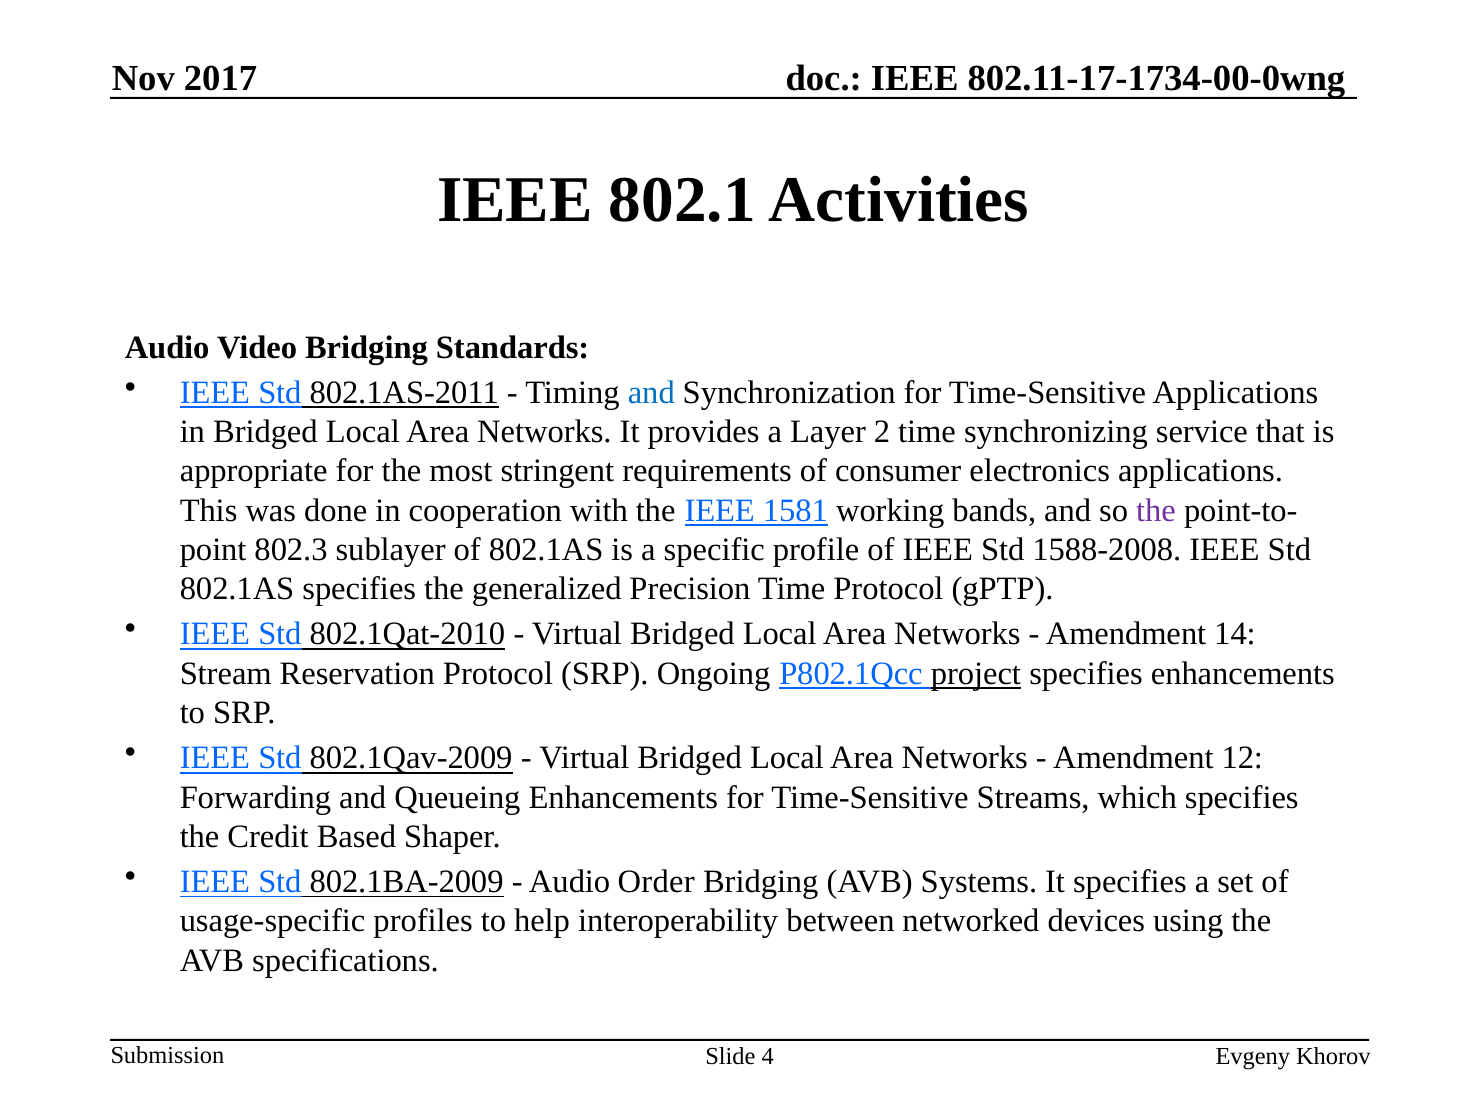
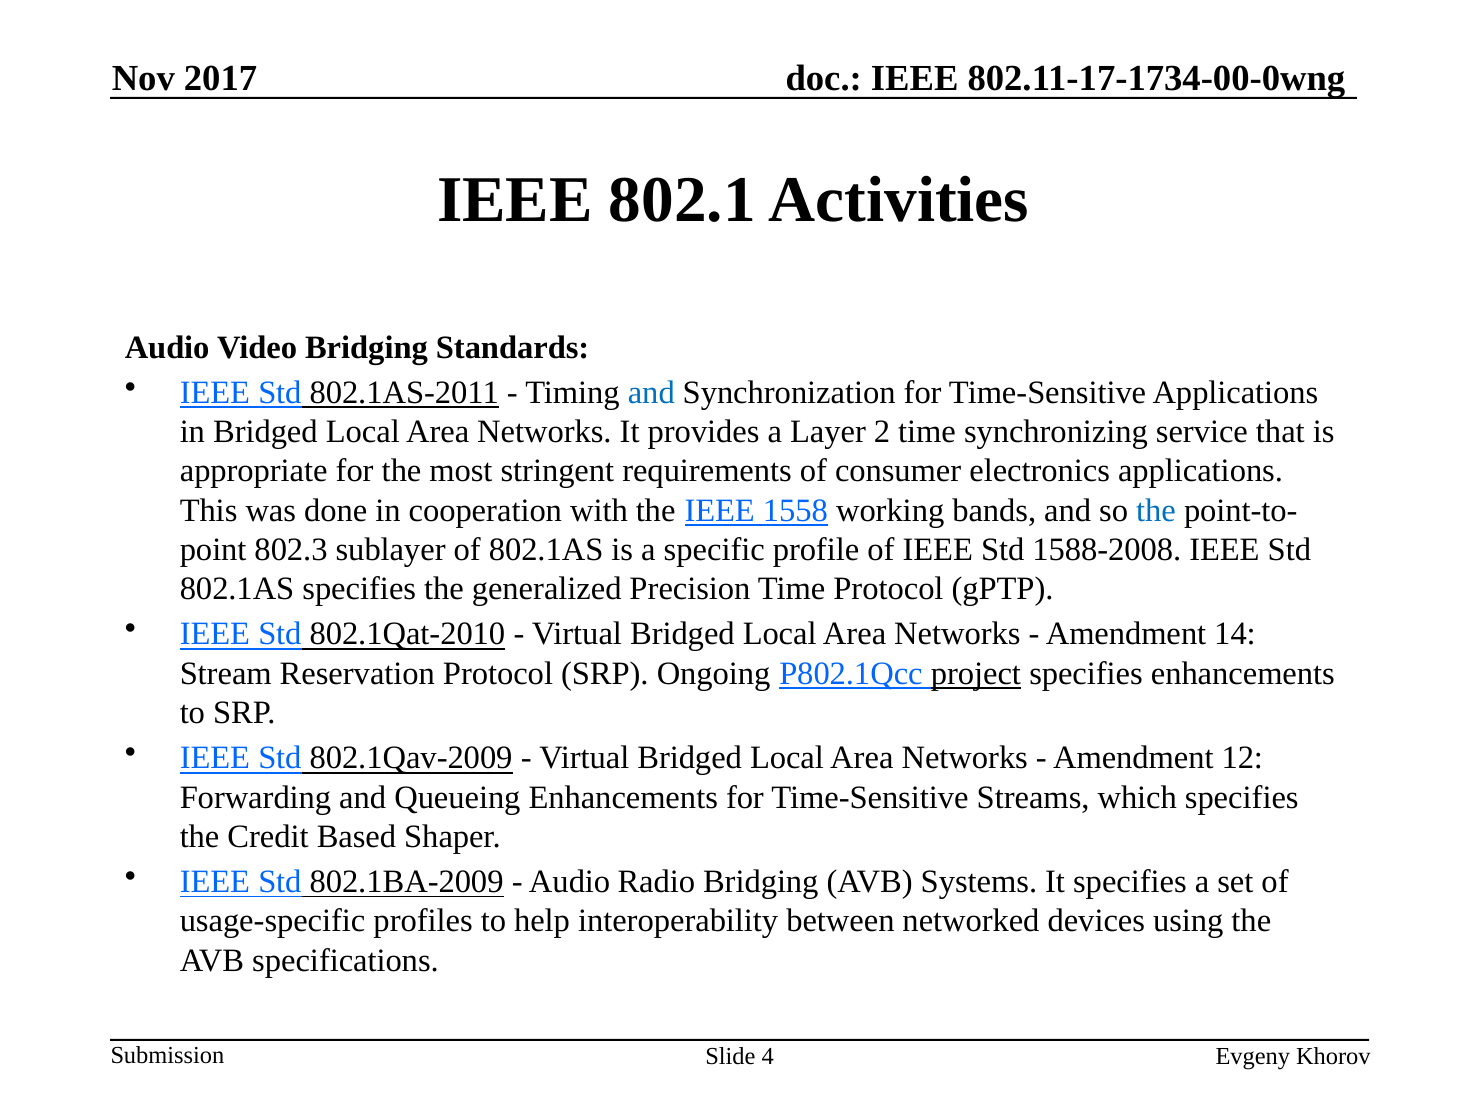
1581: 1581 -> 1558 (795, 510)
the colour: purple -> blue (1156, 510)
Order: Order -> Radio (656, 881)
